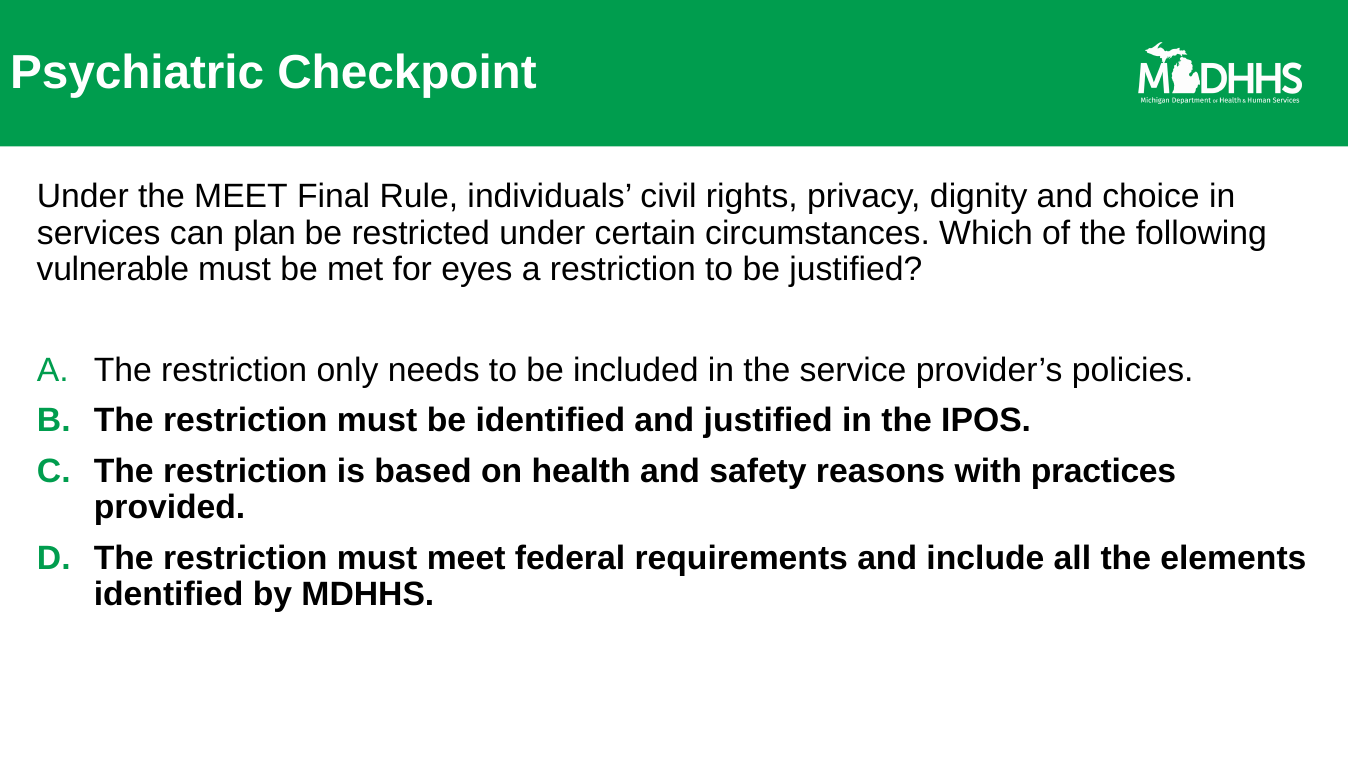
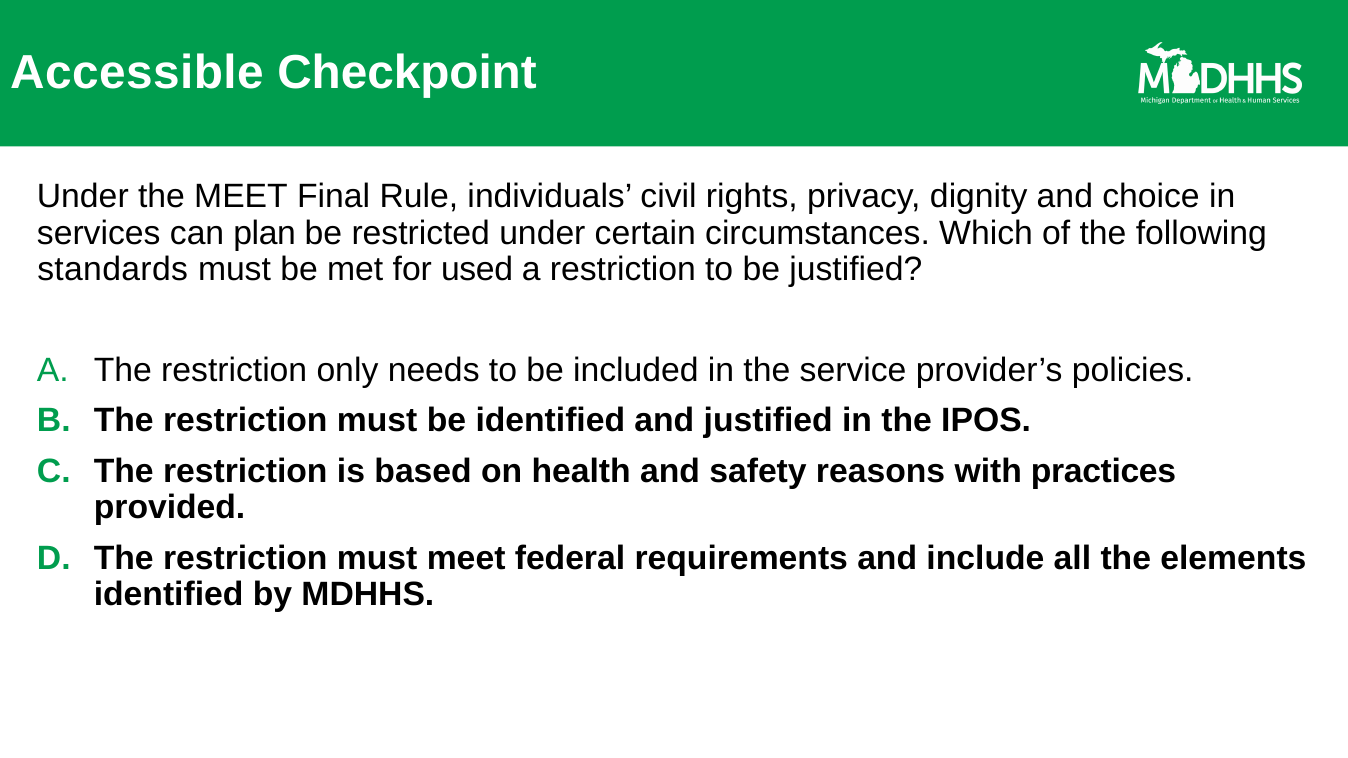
Psychiatric: Psychiatric -> Accessible (137, 73)
vulnerable: vulnerable -> standards (113, 270)
eyes: eyes -> used (477, 270)
